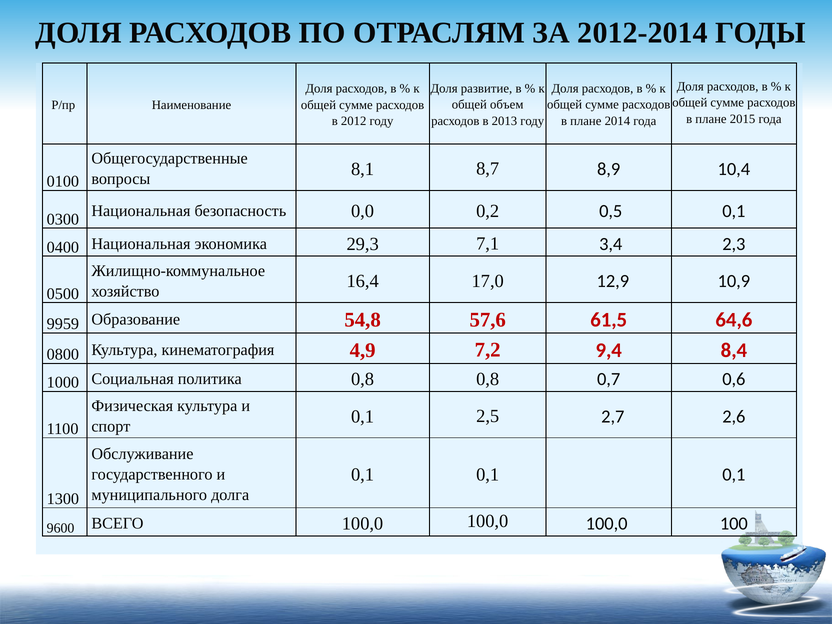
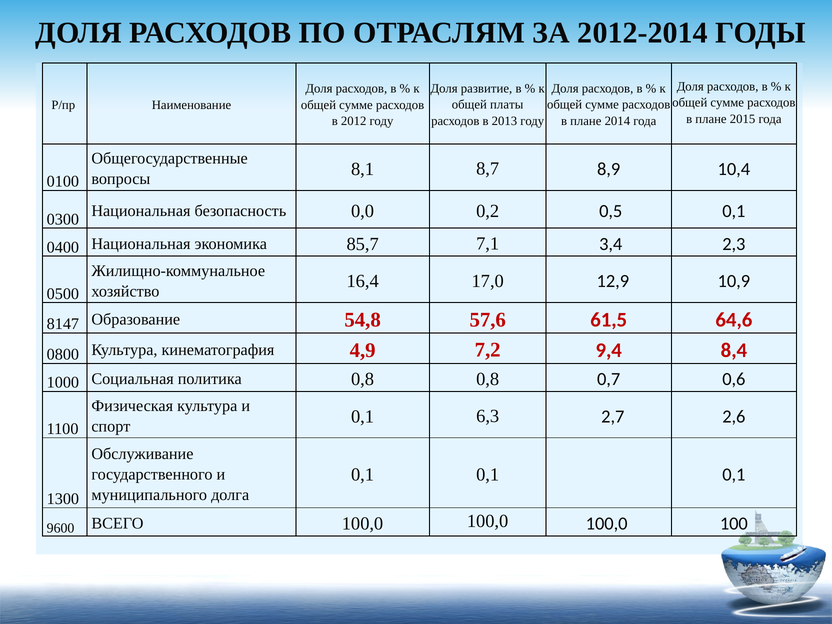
объем: объем -> платы (507, 105)
29,3: 29,3 -> 85,7 (363, 244)
9959: 9959 -> 8147 (63, 324)
2,5: 2,5 -> 6,3 (488, 416)
